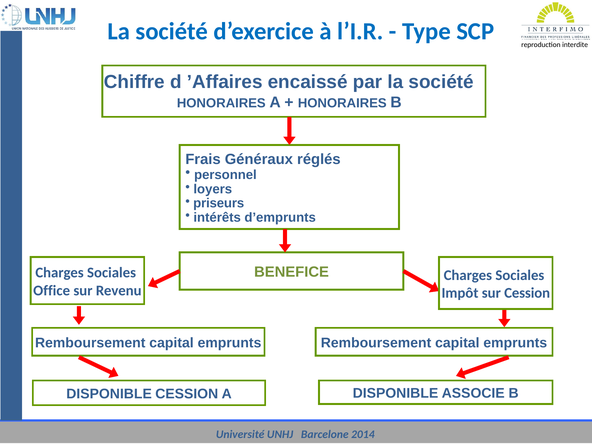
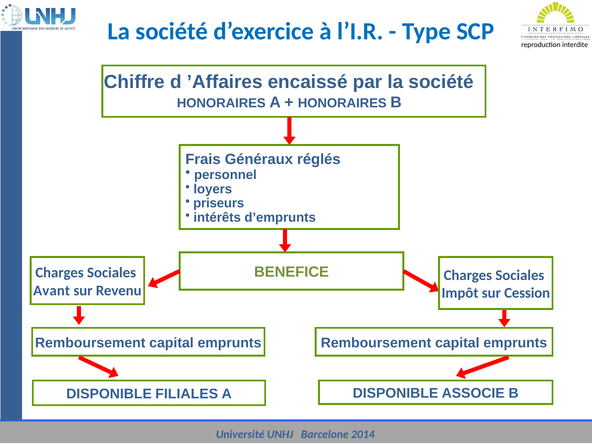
Office: Office -> Avant (52, 290)
DISPONIBLE CESSION: CESSION -> FILIALES (187, 394)
